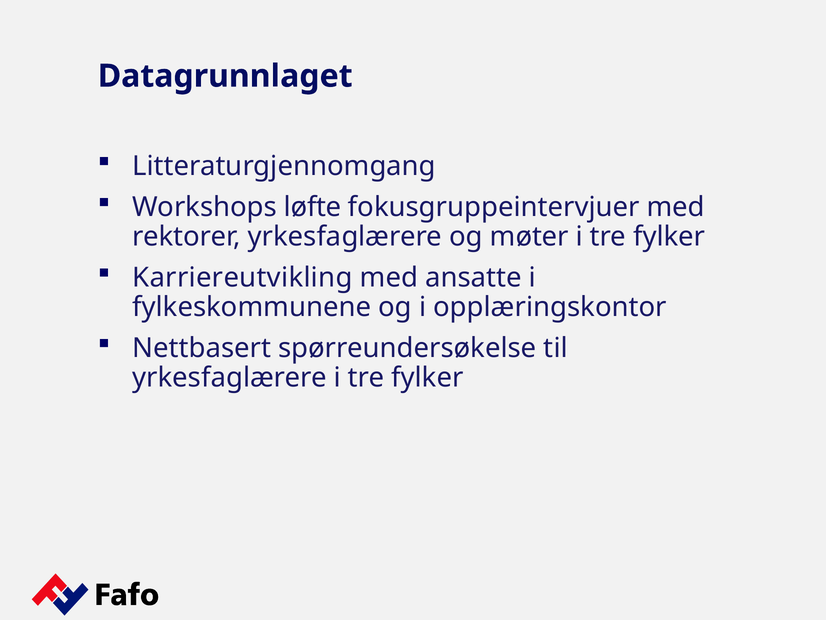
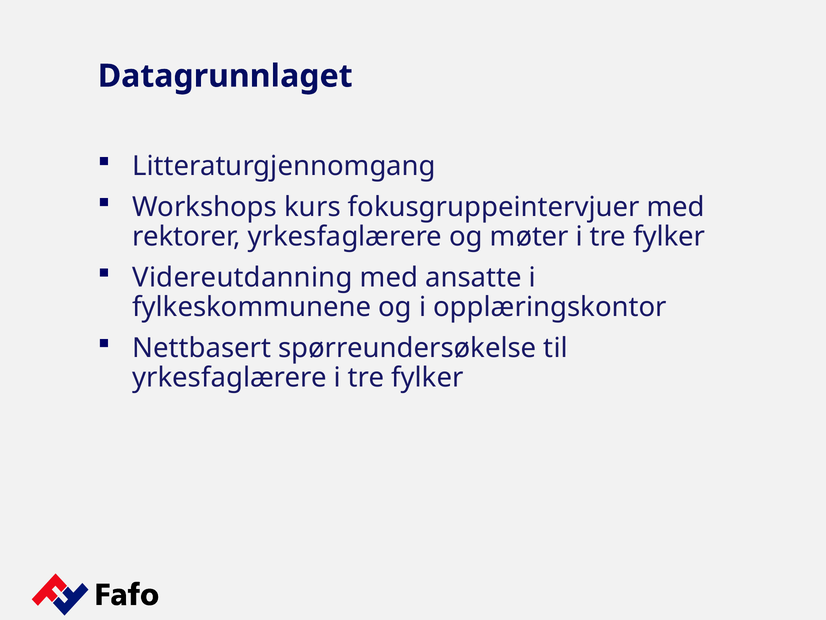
løfte: løfte -> kurs (312, 207)
Karriereutvikling: Karriereutvikling -> Videreutdanning (243, 277)
